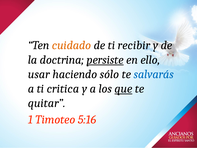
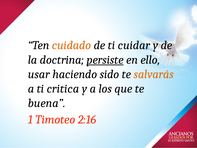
recibir: recibir -> cuidar (134, 45)
sólo: sólo -> sido (109, 74)
salvarás colour: blue -> orange (154, 74)
que underline: present -> none (123, 89)
quitar: quitar -> buena (47, 103)
5:16: 5:16 -> 2:16 (87, 119)
